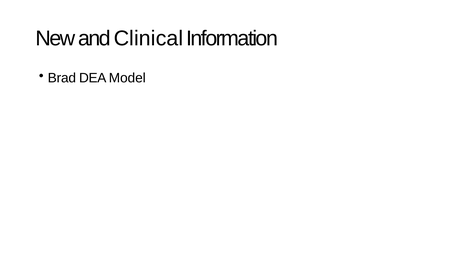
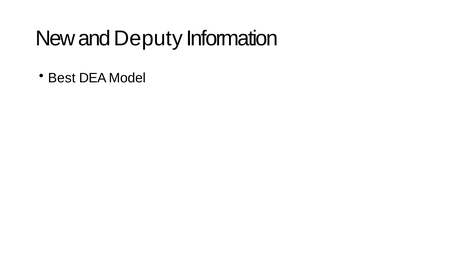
Clinical: Clinical -> Deputy (148, 38)
Brad: Brad -> Best (62, 78)
